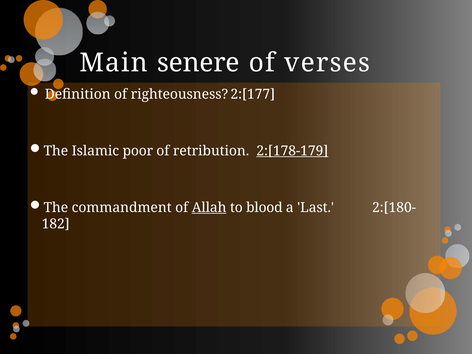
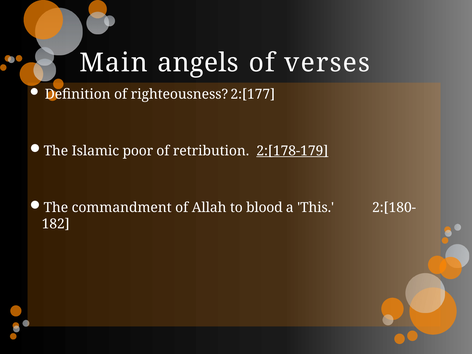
senere: senere -> angels (198, 63)
Allah underline: present -> none (209, 207)
Last: Last -> This (316, 207)
